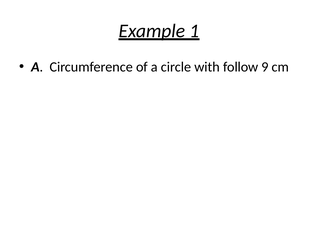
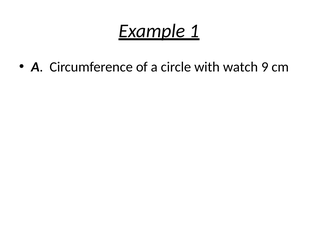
follow: follow -> watch (241, 67)
